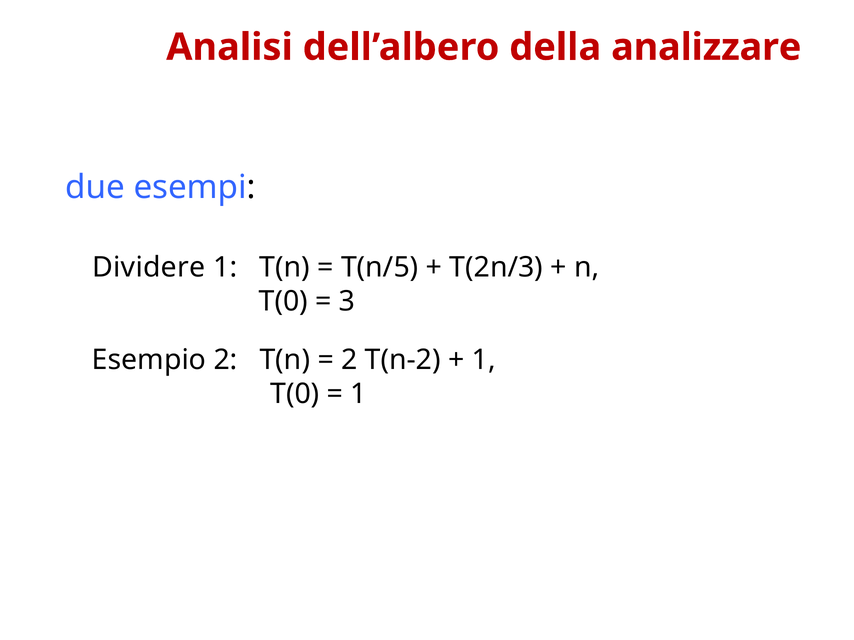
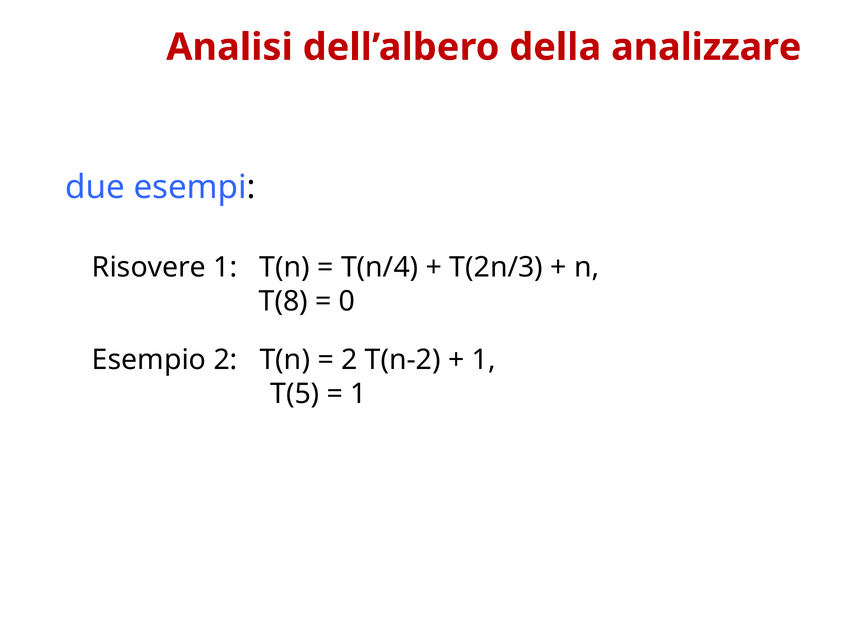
Dividere: Dividere -> Risovere (149, 268)
T(n/5: T(n/5 -> T(n/4 (380, 268)
T(0: T(0 -> T(8 (283, 302)
3: 3 -> 0 (347, 302)
T(0: T(0 -> T(5 (295, 394)
